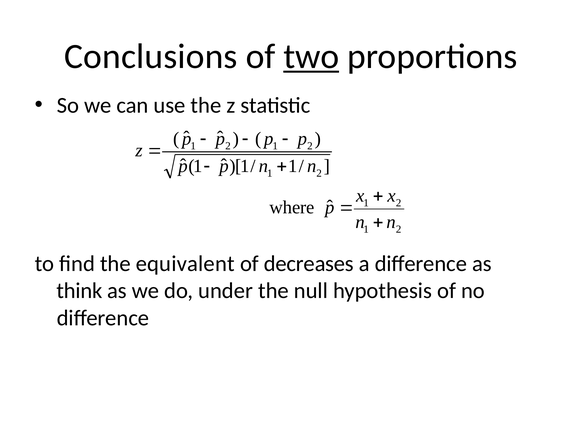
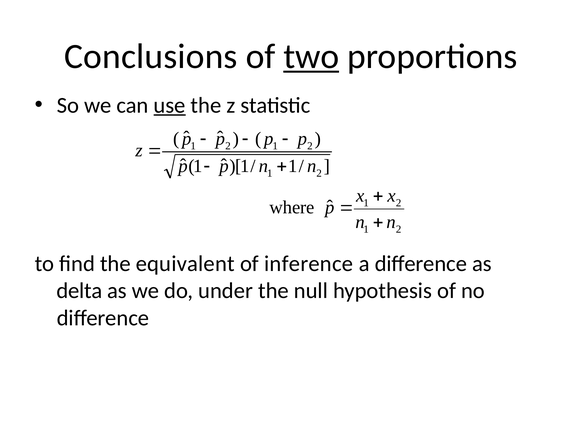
use underline: none -> present (170, 105)
decreases: decreases -> inference (309, 264)
think: think -> delta (79, 291)
